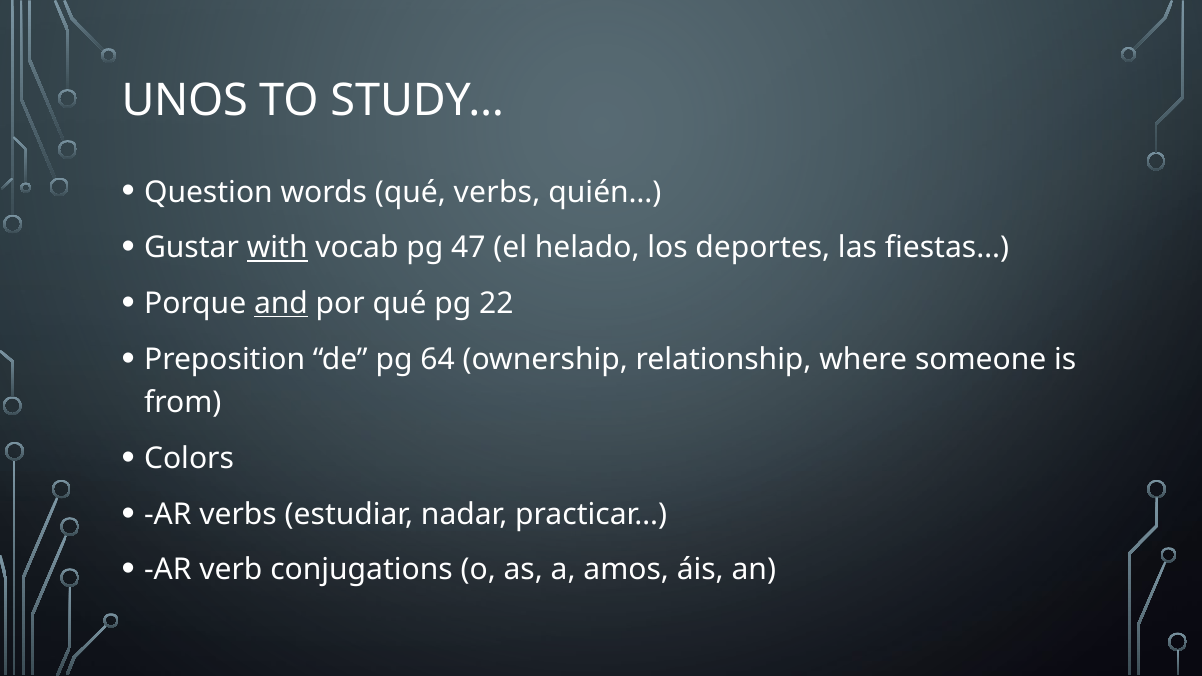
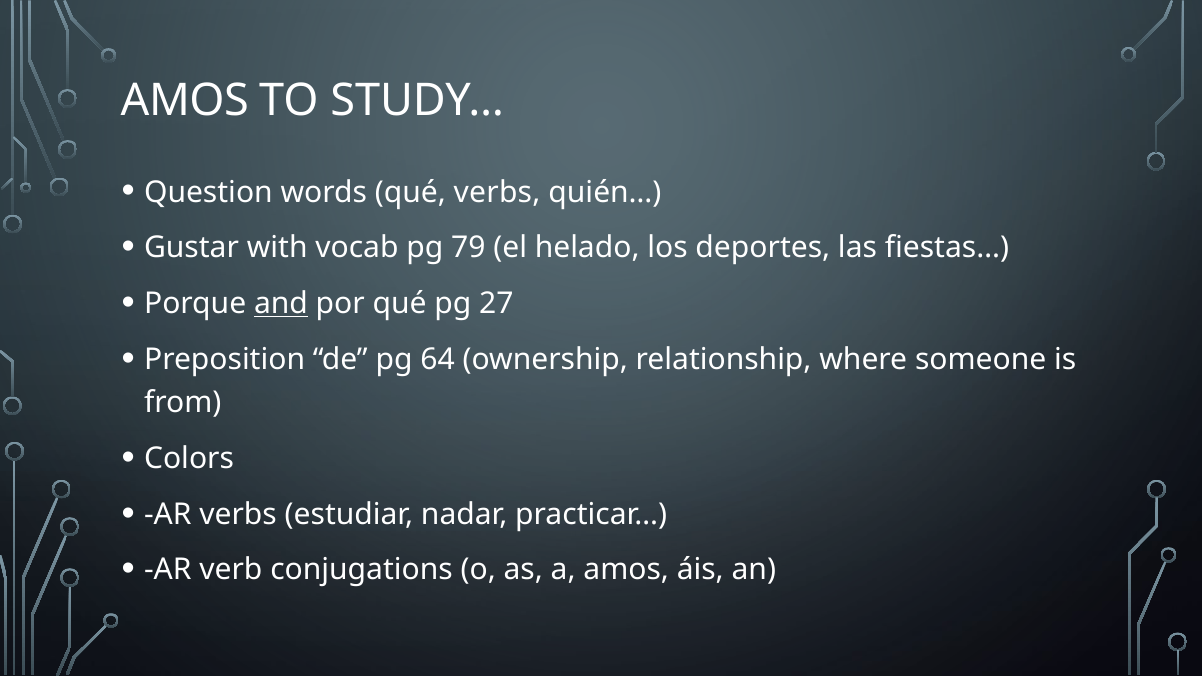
UNOS: UNOS -> AMOS (185, 101)
with underline: present -> none (277, 248)
47: 47 -> 79 (468, 248)
22: 22 -> 27 (496, 304)
